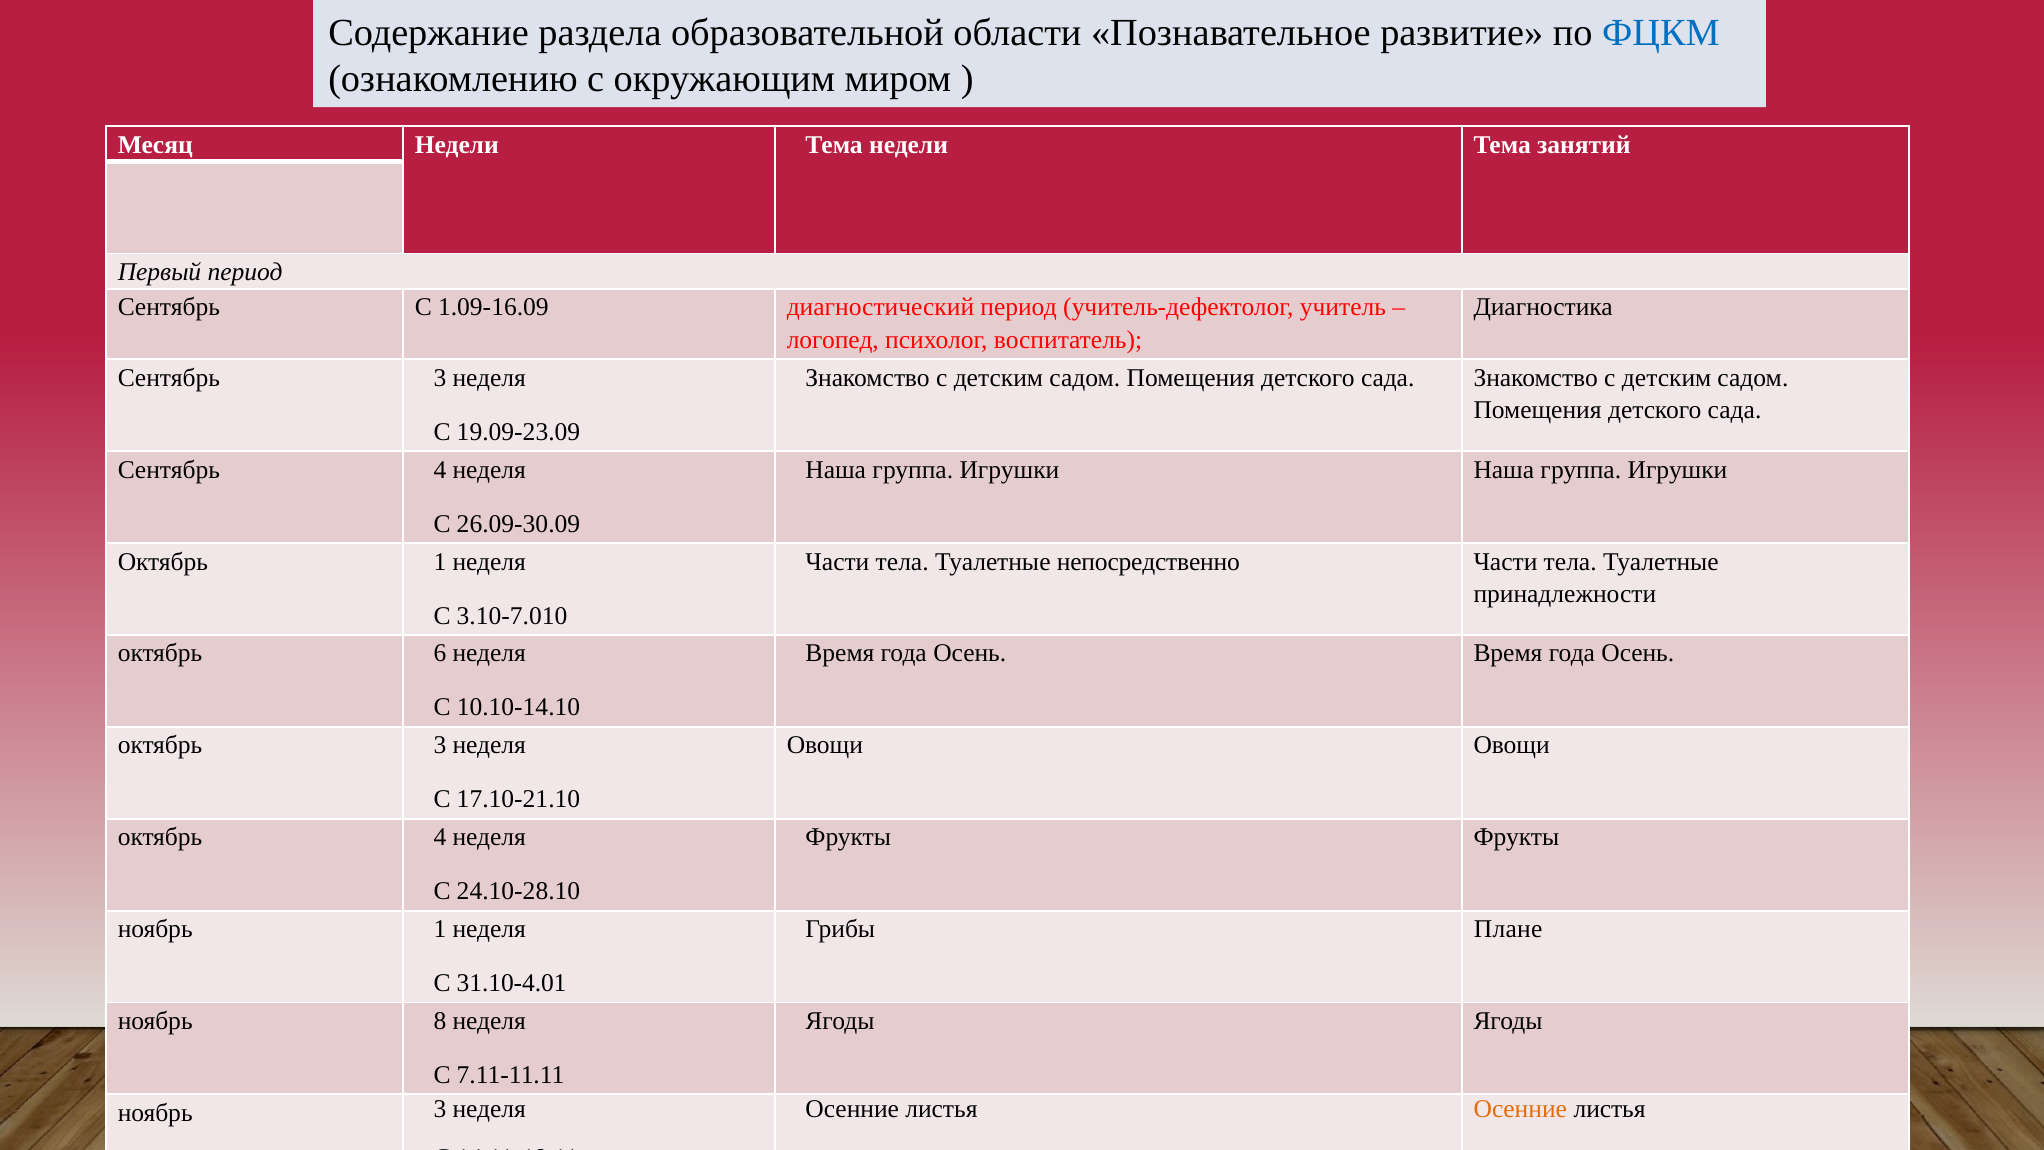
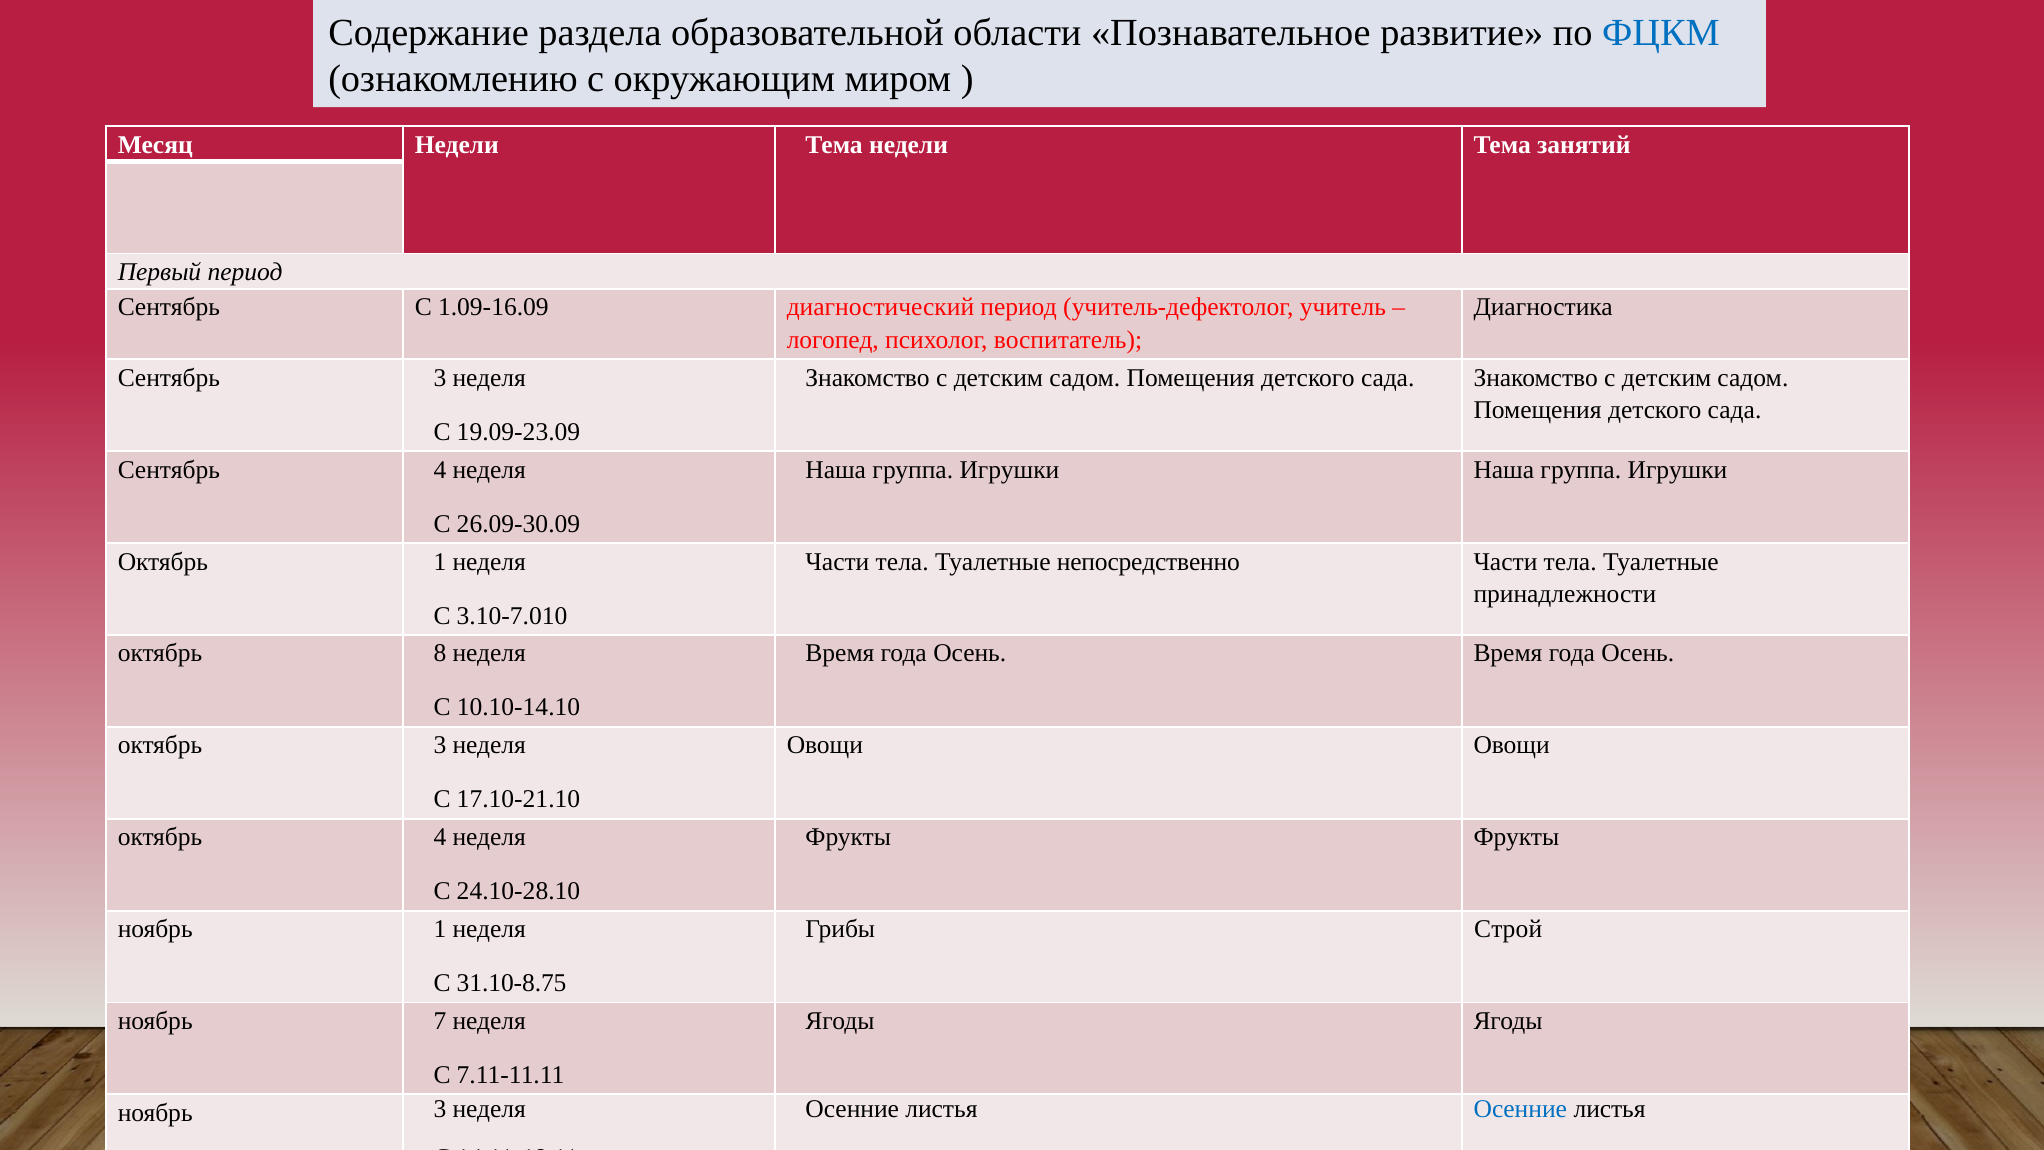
6: 6 -> 8 (440, 653)
Плане: Плане -> Строй (1508, 929)
31.10-4.01: 31.10-4.01 -> 31.10-8.75 (512, 983)
8: 8 -> 7 (440, 1021)
Осенние colour: orange -> blue (1520, 1108)
